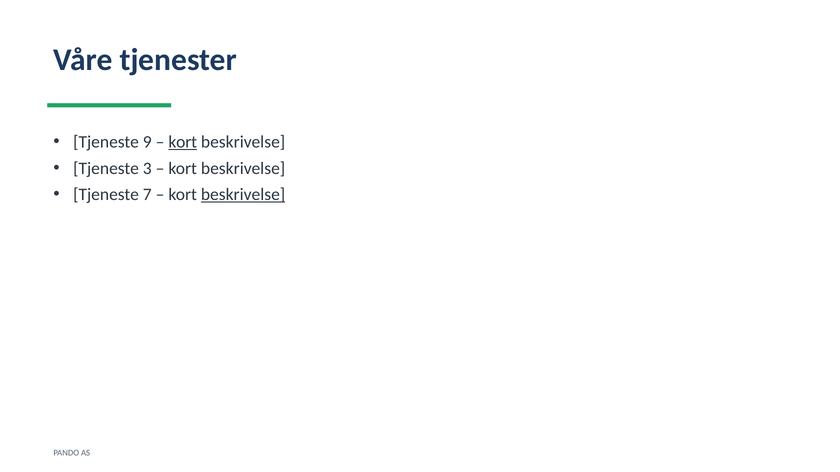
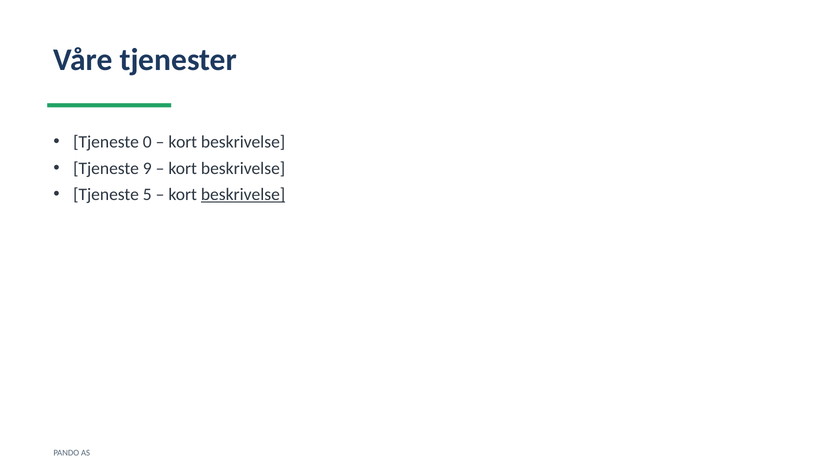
9: 9 -> 0 (147, 142)
kort underline: present -> none (183, 142)
3: 3 -> 9 (147, 169)
7: 7 -> 5 (147, 195)
